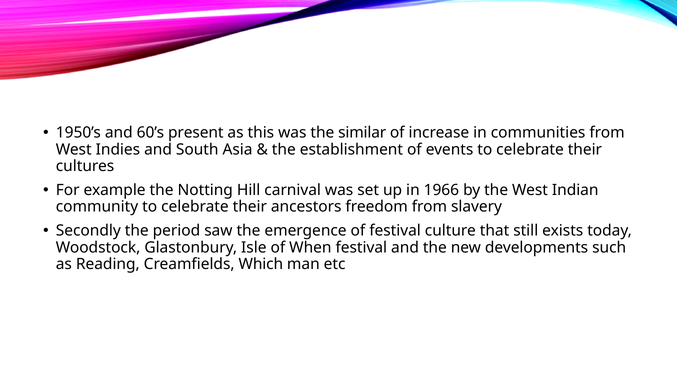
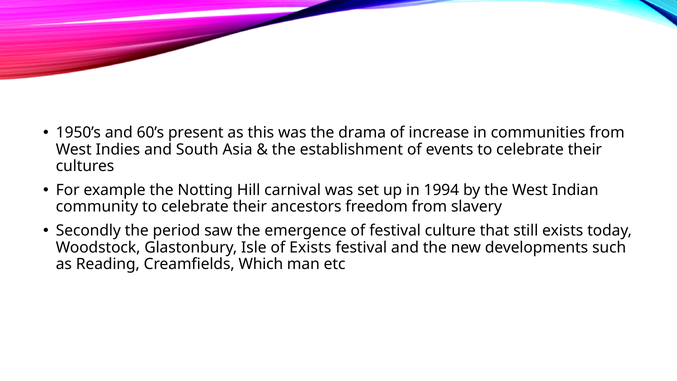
similar: similar -> drama (362, 133)
1966: 1966 -> 1994 (441, 190)
of When: When -> Exists (310, 247)
